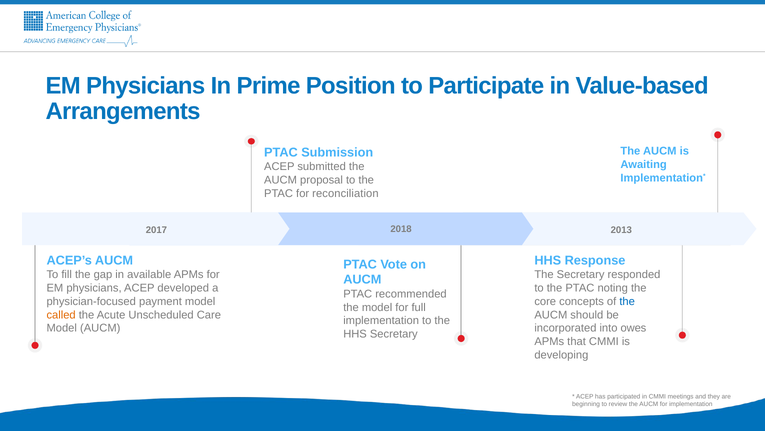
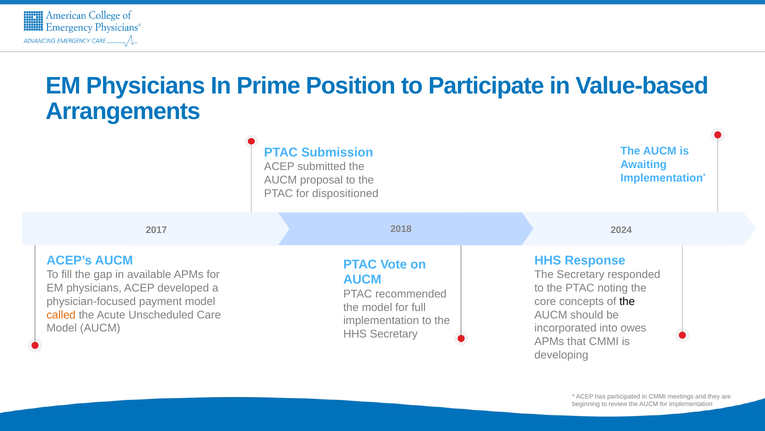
reconciliation: reconciliation -> dispositioned (345, 193)
2013: 2013 -> 2024 (621, 230)
the colour: blue -> black (627, 301)
